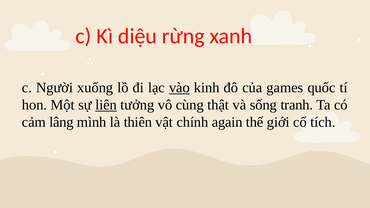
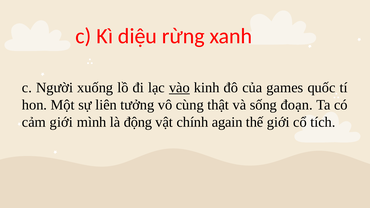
liên underline: present -> none (106, 105)
tranh: tranh -> đoạn (297, 105)
cảm lâng: lâng -> giới (61, 122)
thiên: thiên -> động (138, 122)
